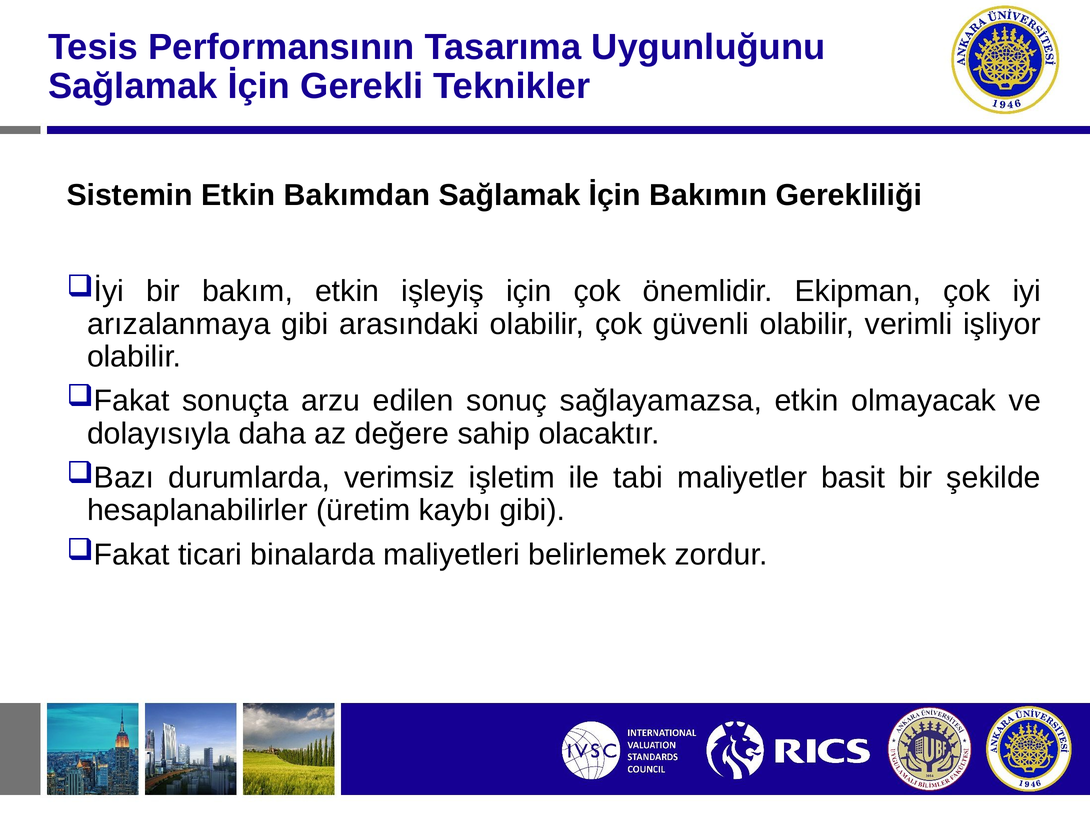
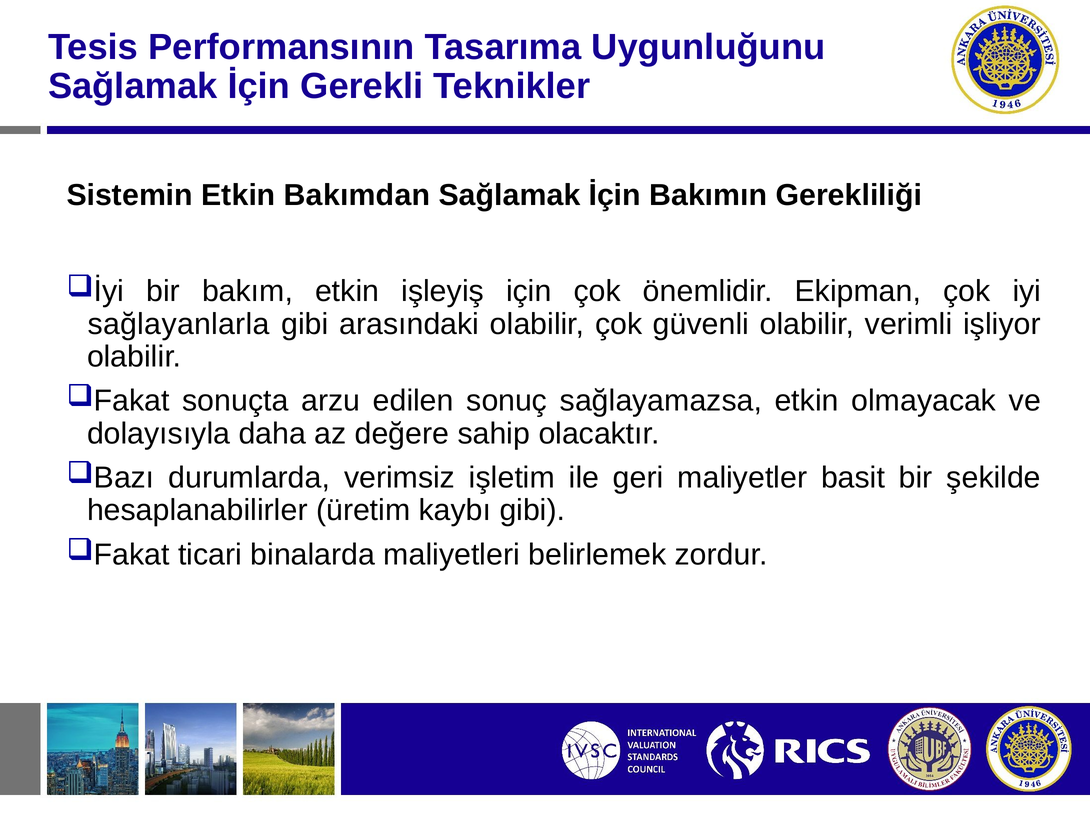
arızalanmaya: arızalanmaya -> sağlayanlarla (179, 324)
tabi: tabi -> geri (638, 477)
